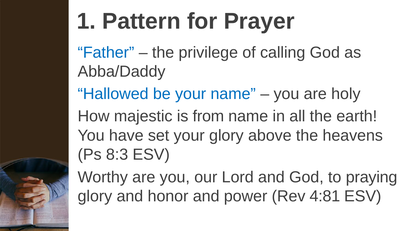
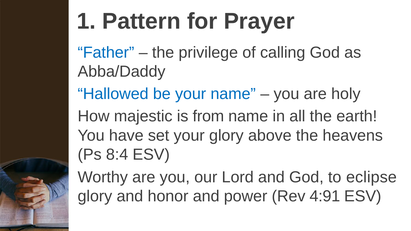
8:3: 8:3 -> 8:4 (117, 155)
praying: praying -> eclipse (371, 177)
4:81: 4:81 -> 4:91 (325, 196)
